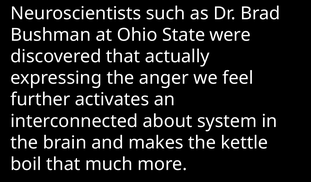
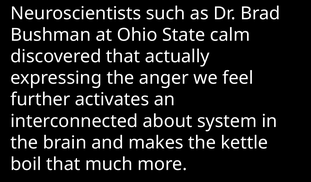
were: were -> calm (230, 35)
